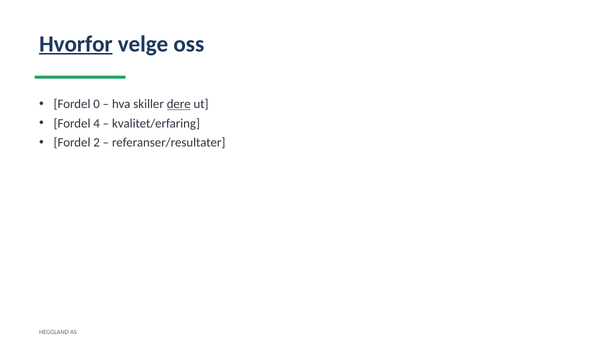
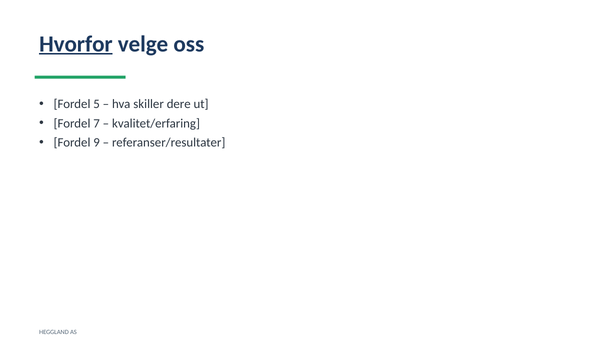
0: 0 -> 5 (97, 104)
dere underline: present -> none (179, 104)
4: 4 -> 7 (97, 124)
2: 2 -> 9 (97, 143)
